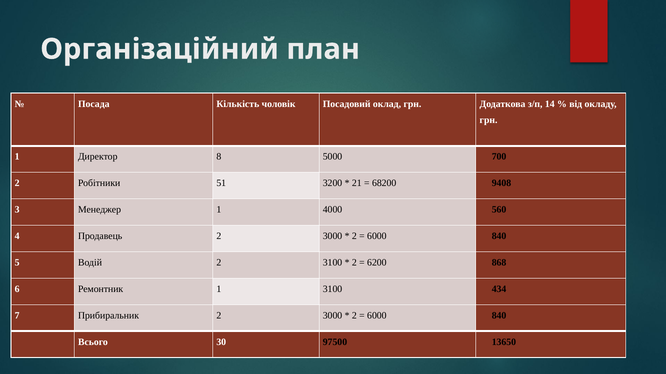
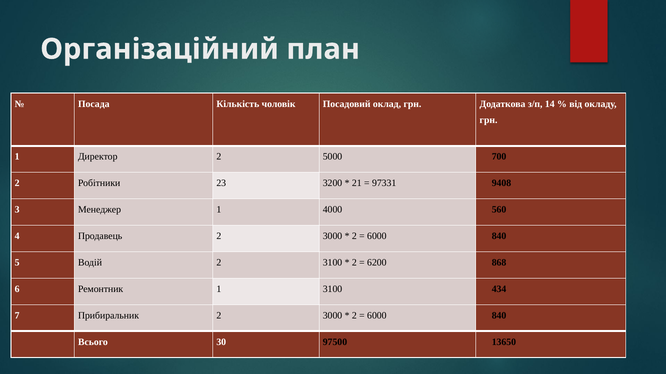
Директор 8: 8 -> 2 (219, 157)
51: 51 -> 23 (221, 183)
68200: 68200 -> 97331 (384, 183)
